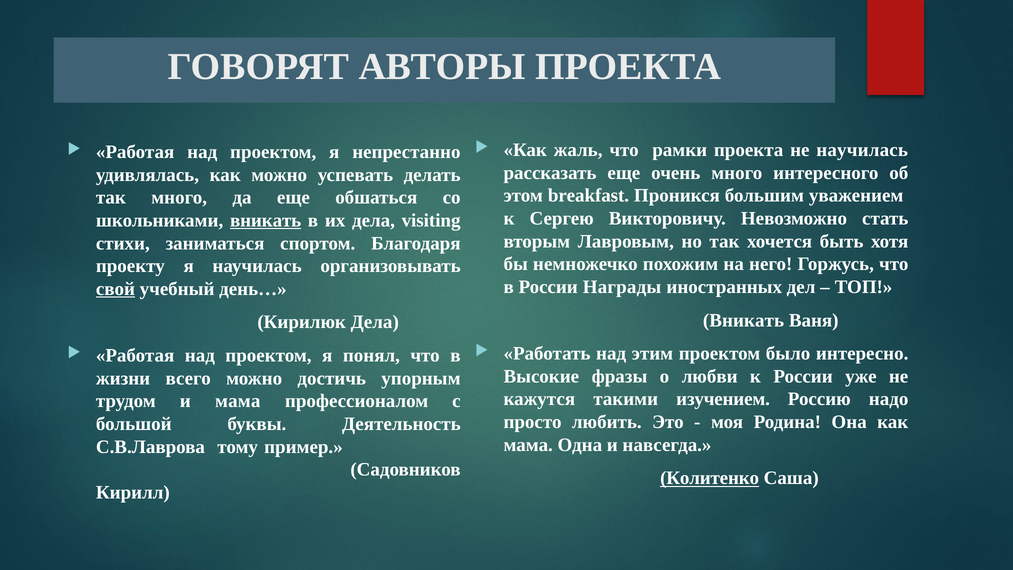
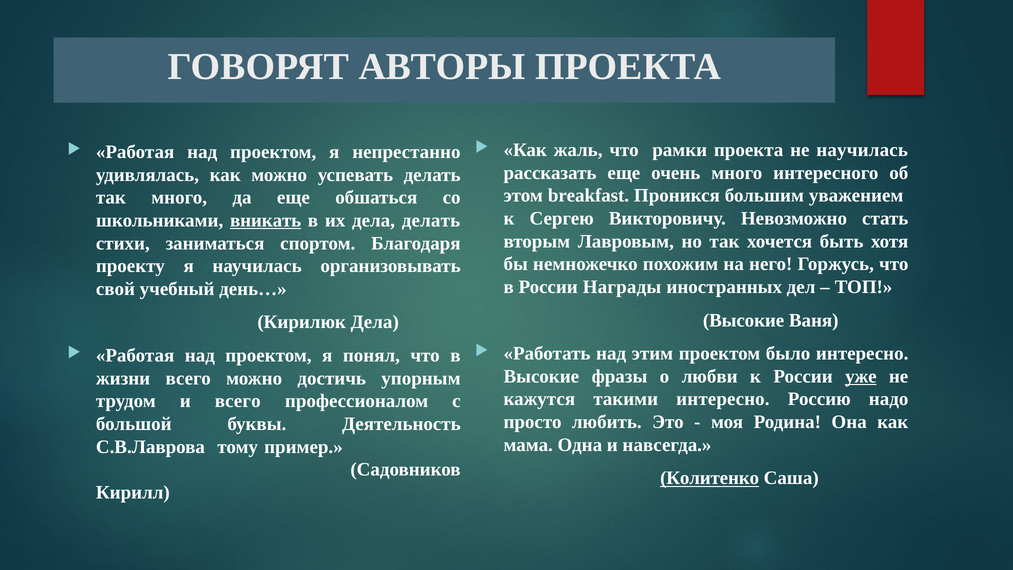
дела visiting: visiting -> делать (431, 220)
свой underline: present -> none (115, 289)
Вникать: Вникать -> Высокие (744, 320)
уже underline: none -> present (861, 376)
такими изучением: изучением -> интересно (723, 399)
и мама: мама -> всего (238, 401)
